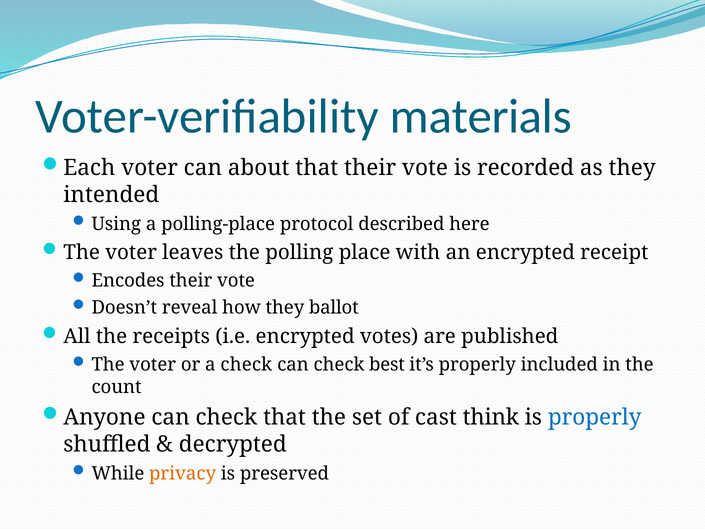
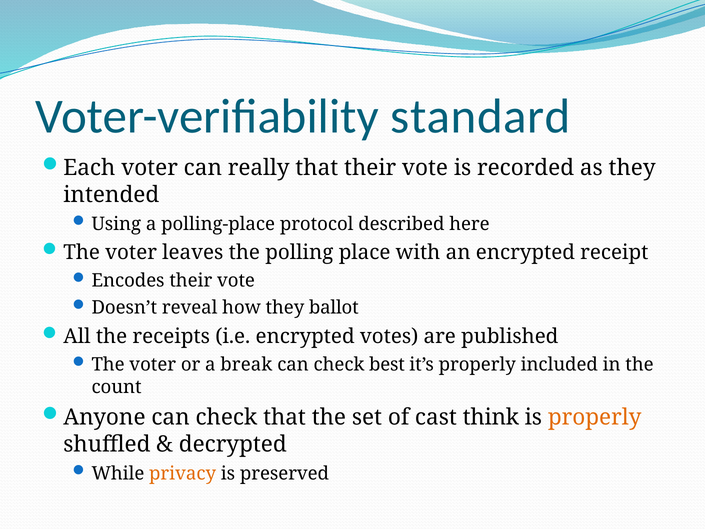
materials: materials -> standard (480, 116)
about: about -> really (259, 168)
a check: check -> break (246, 364)
properly colour: blue -> orange (595, 417)
